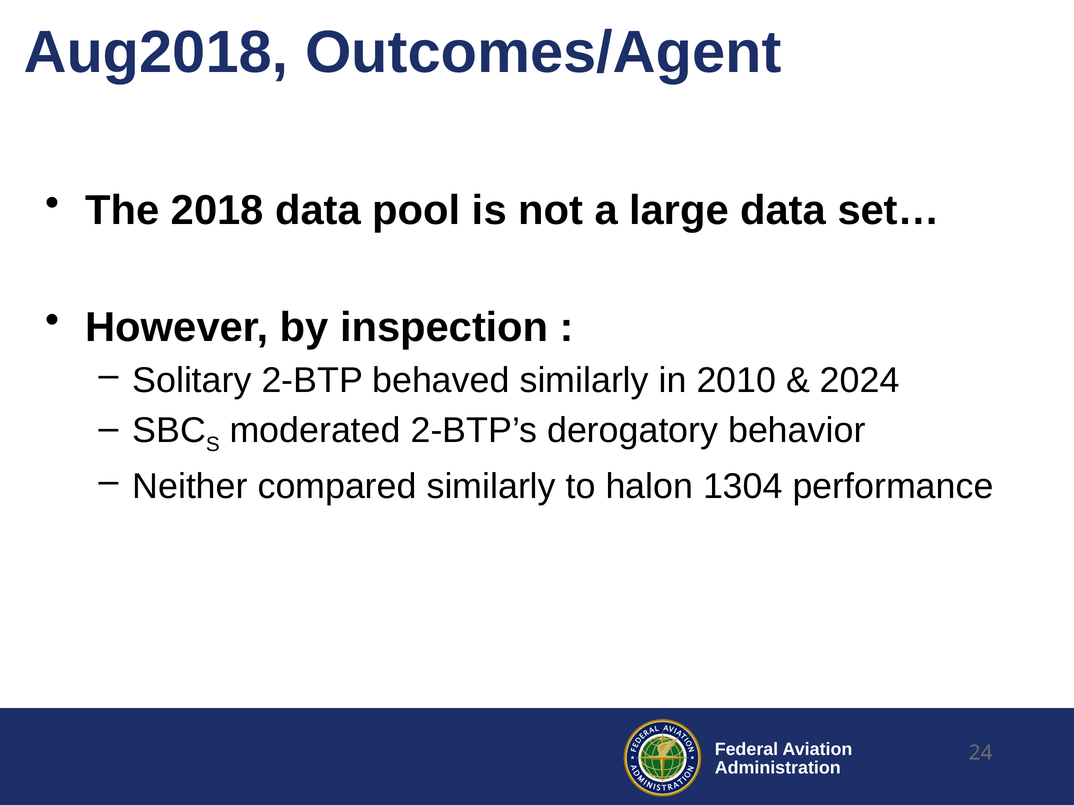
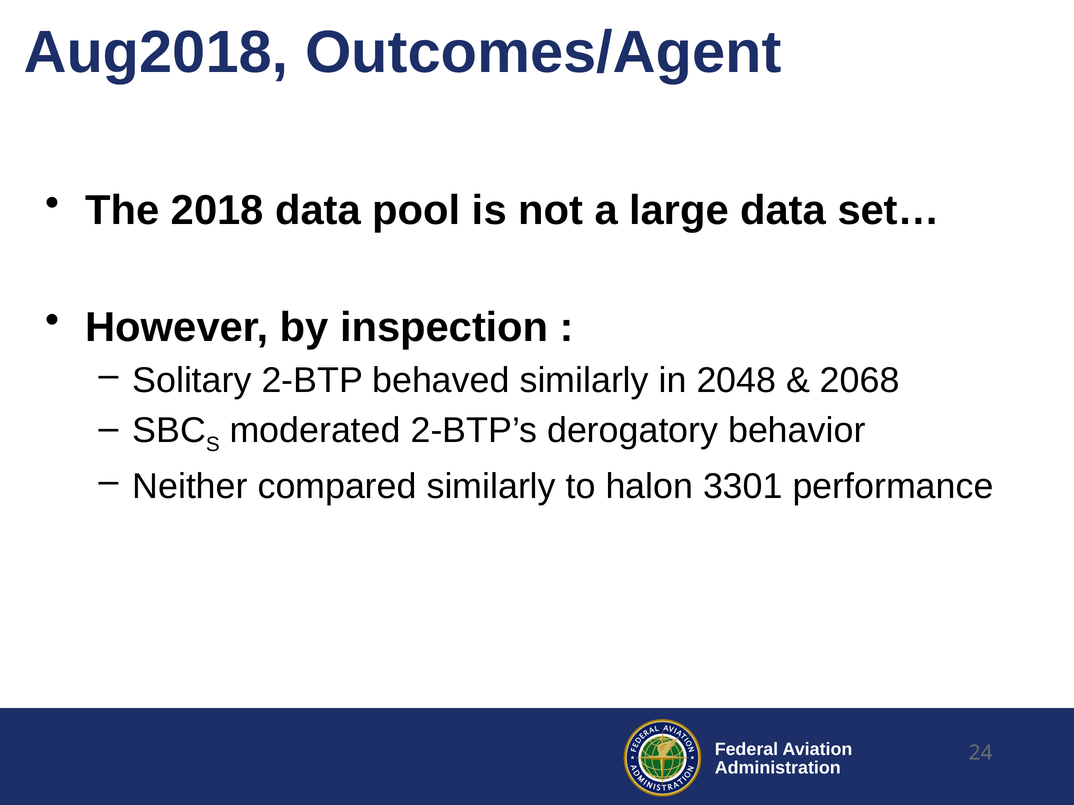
2010: 2010 -> 2048 (736, 381)
2024: 2024 -> 2068 (860, 381)
1304: 1304 -> 3301 (743, 487)
